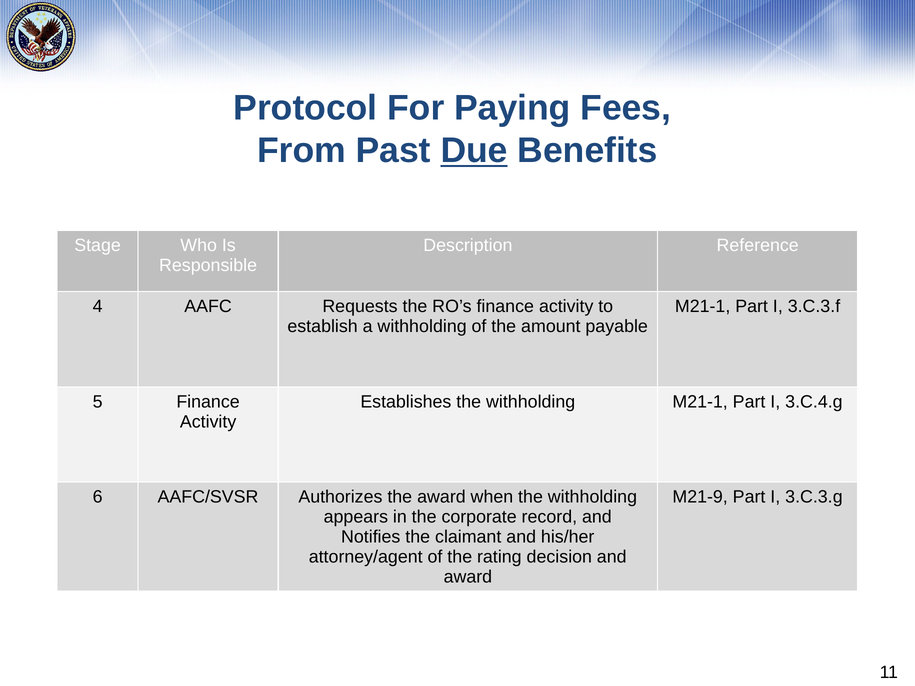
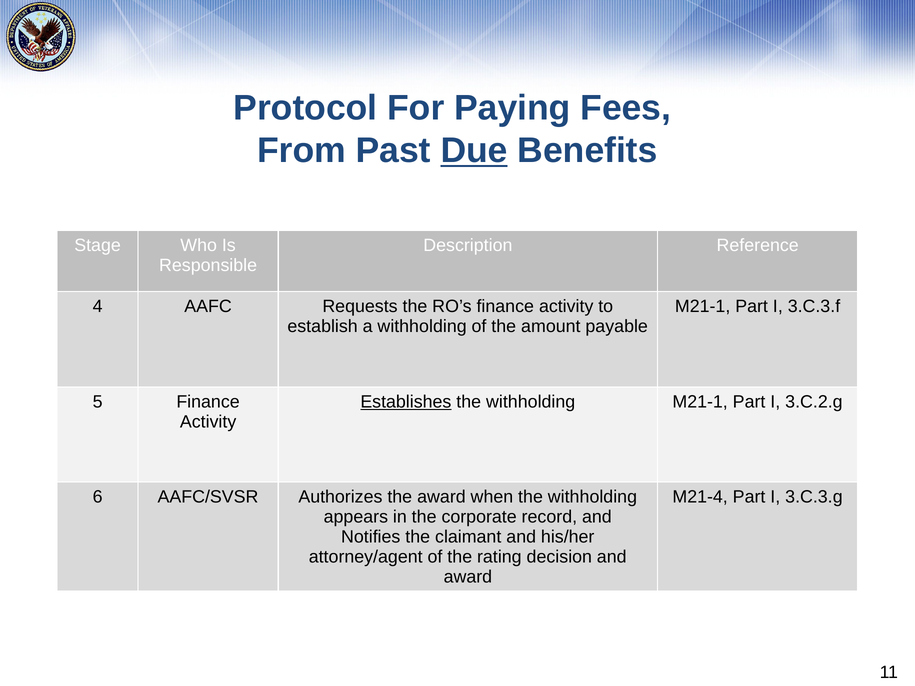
Establishes underline: none -> present (406, 402)
3.C.4.g: 3.C.4.g -> 3.C.2.g (814, 402)
M21-9: M21-9 -> M21-4 (700, 497)
